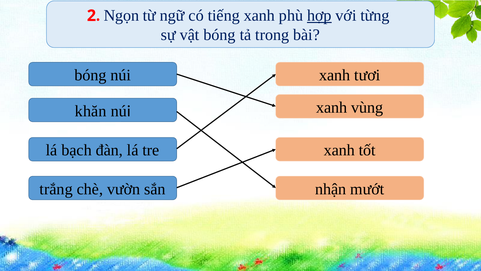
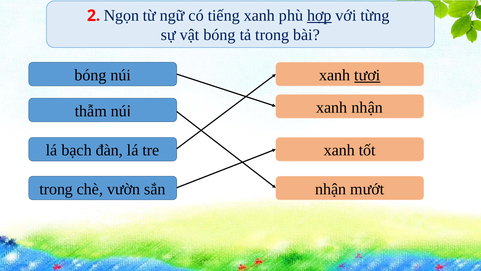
tươi underline: none -> present (367, 75)
xanh vùng: vùng -> nhận (367, 107)
khăn: khăn -> thẫm (91, 111)
trắng: trắng -> trong (56, 189)
